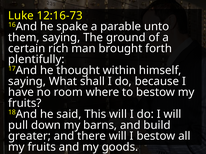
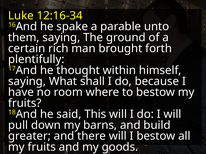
12:16-73: 12:16-73 -> 12:16-34 (60, 16)
